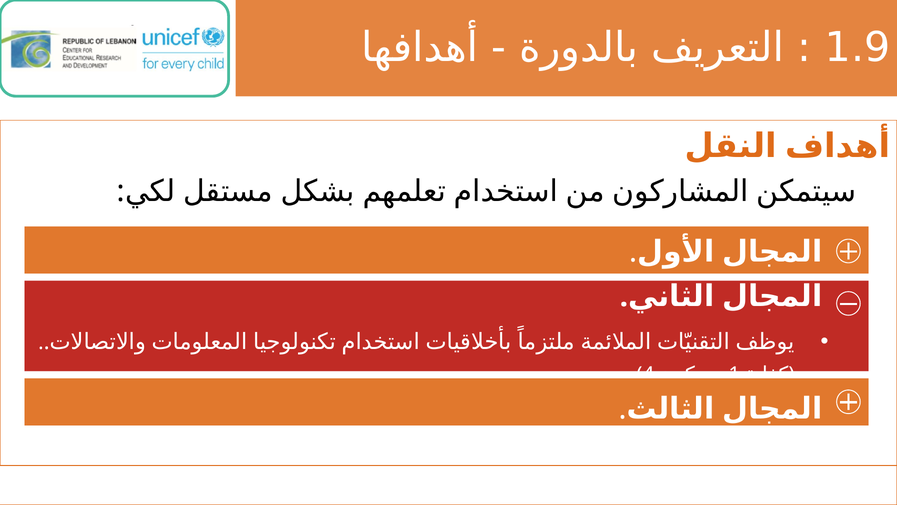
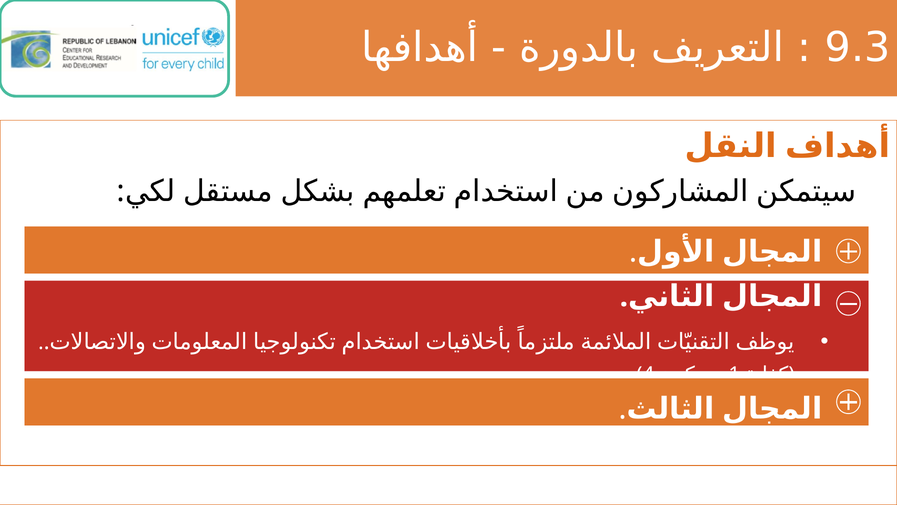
1.9: 1.9 -> 9.3 (858, 48)
